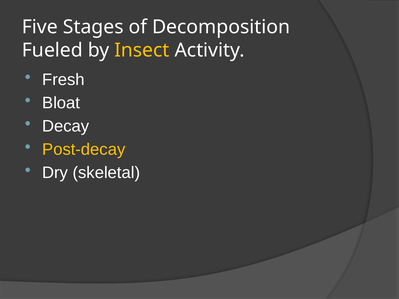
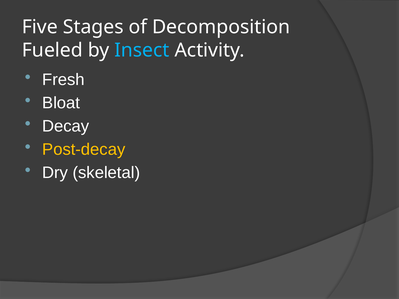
Insect colour: yellow -> light blue (142, 50)
